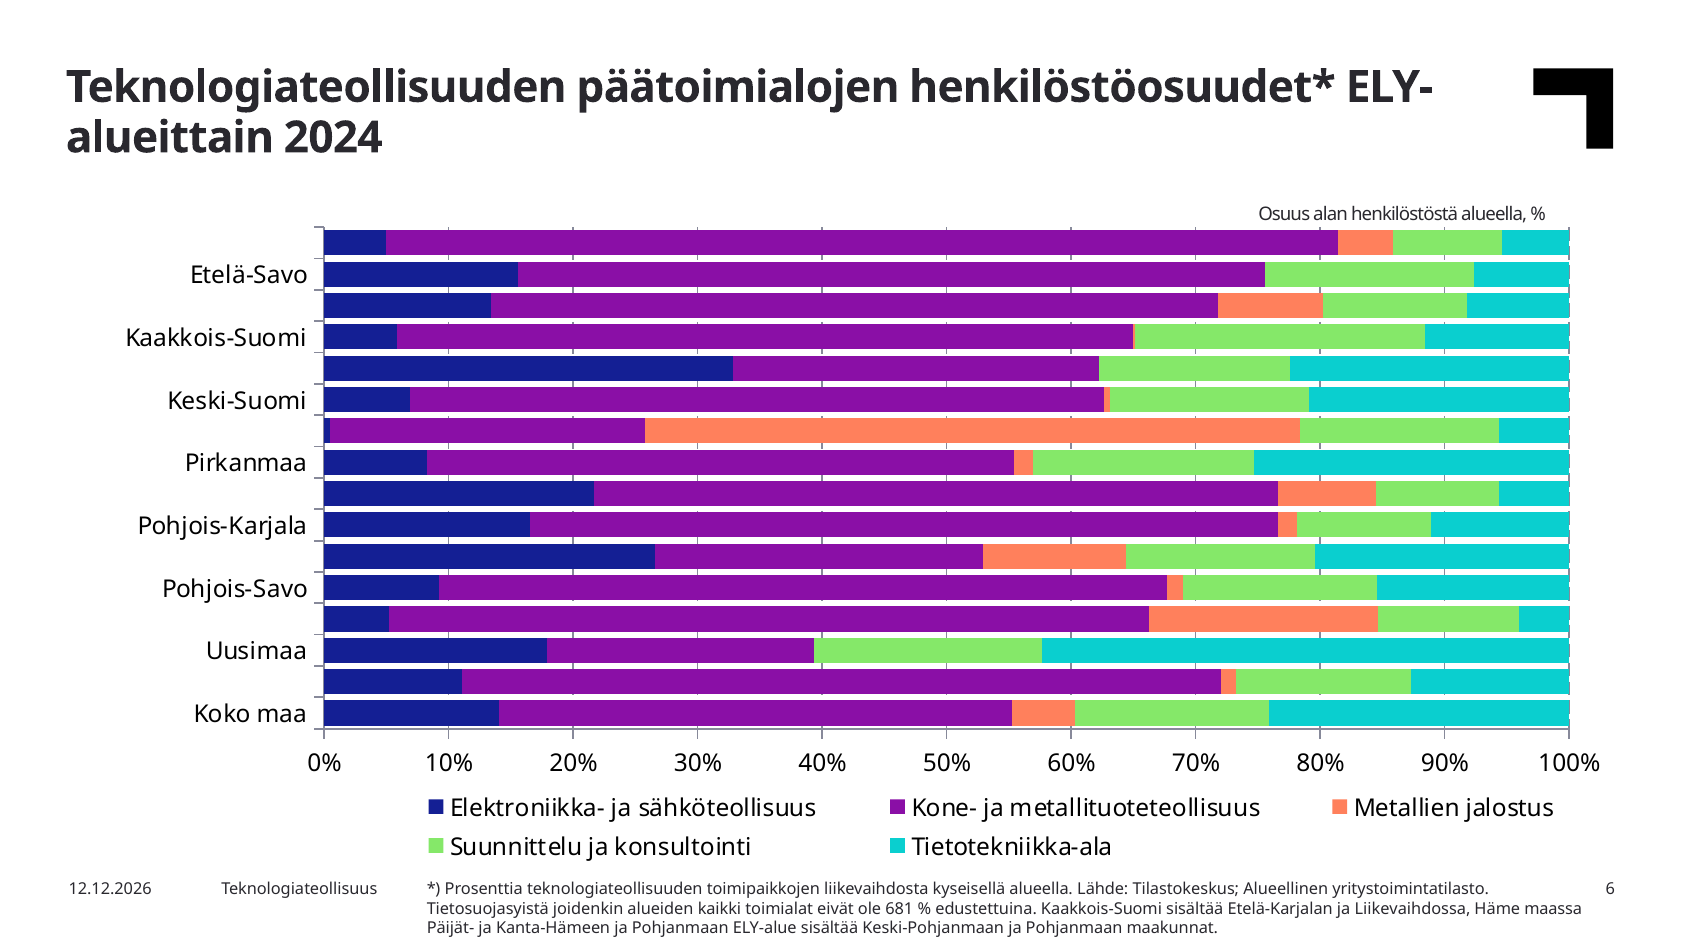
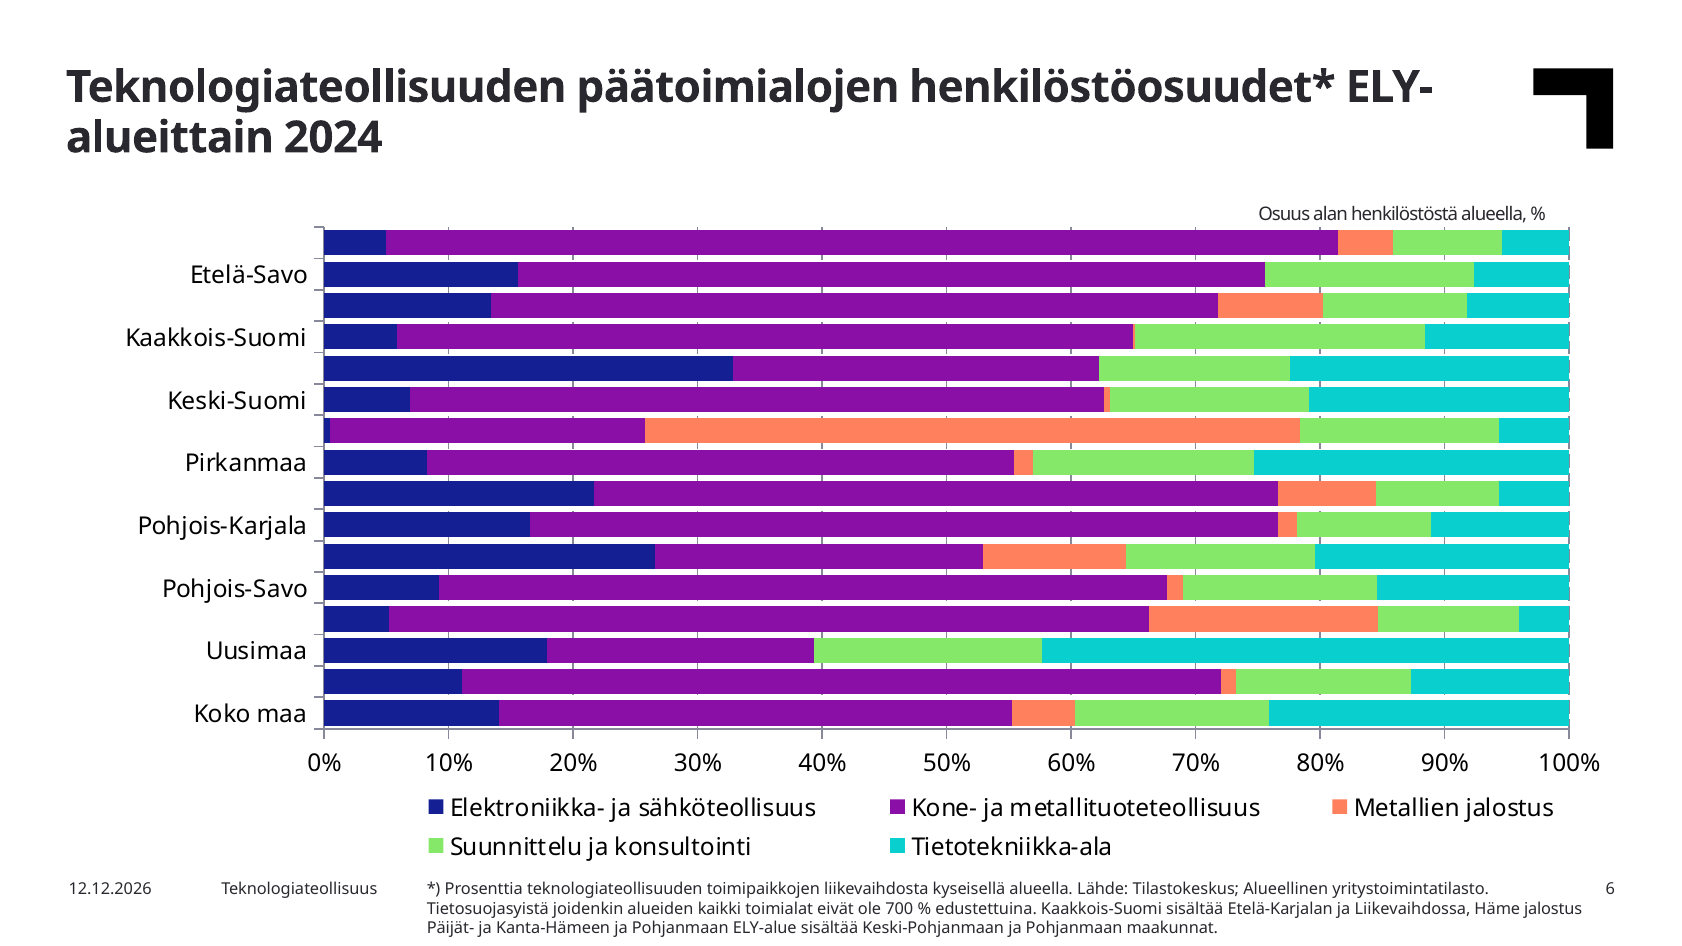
681: 681 -> 700 (899, 909)
Häme maassa: maassa -> jalostus (1553, 909)
